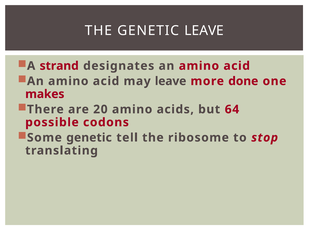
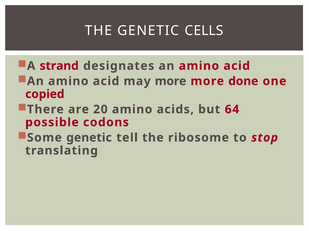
GENETIC LEAVE: LEAVE -> CELLS (204, 31)
may leave: leave -> more (171, 81)
makes: makes -> copied (45, 94)
